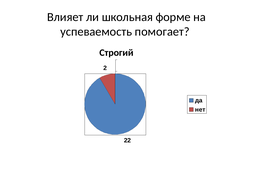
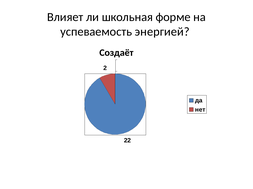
помогает: помогает -> энергией (162, 32)
Строгий: Строгий -> Создаёт (116, 53)
